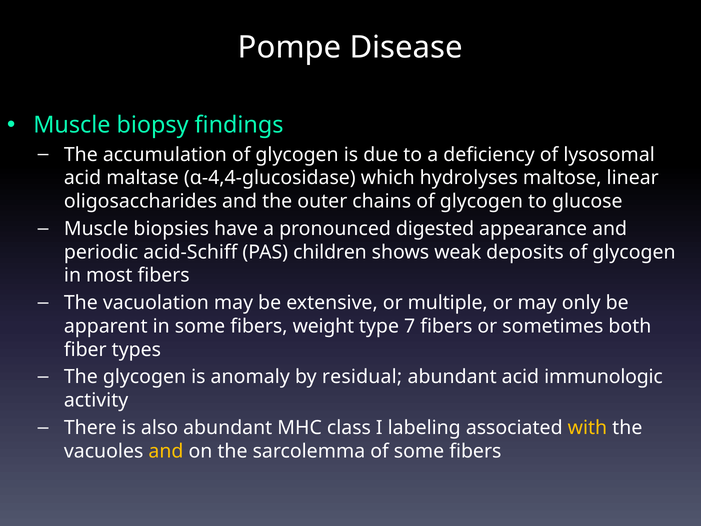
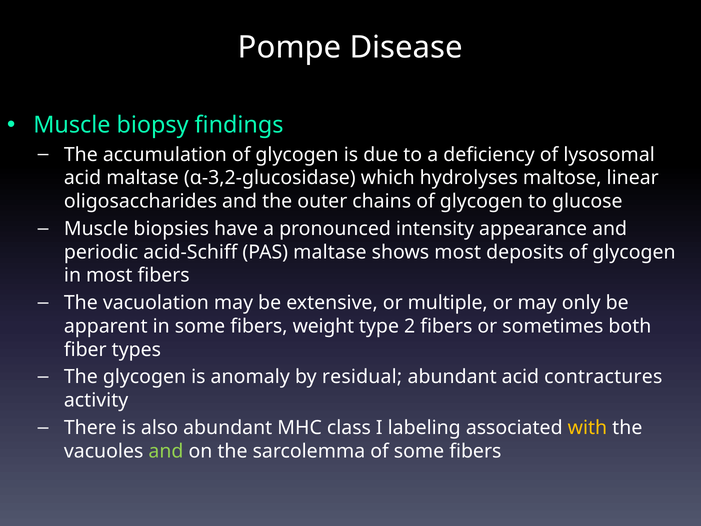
α-4,4-glucosidase: α-4,4-glucosidase -> α-3,2-glucosidase (270, 178)
digested: digested -> intensity (435, 229)
PAS children: children -> maltase (330, 252)
shows weak: weak -> most (458, 252)
7: 7 -> 2 (410, 326)
immunologic: immunologic -> contractures (603, 377)
and colour: yellow -> light green (166, 451)
